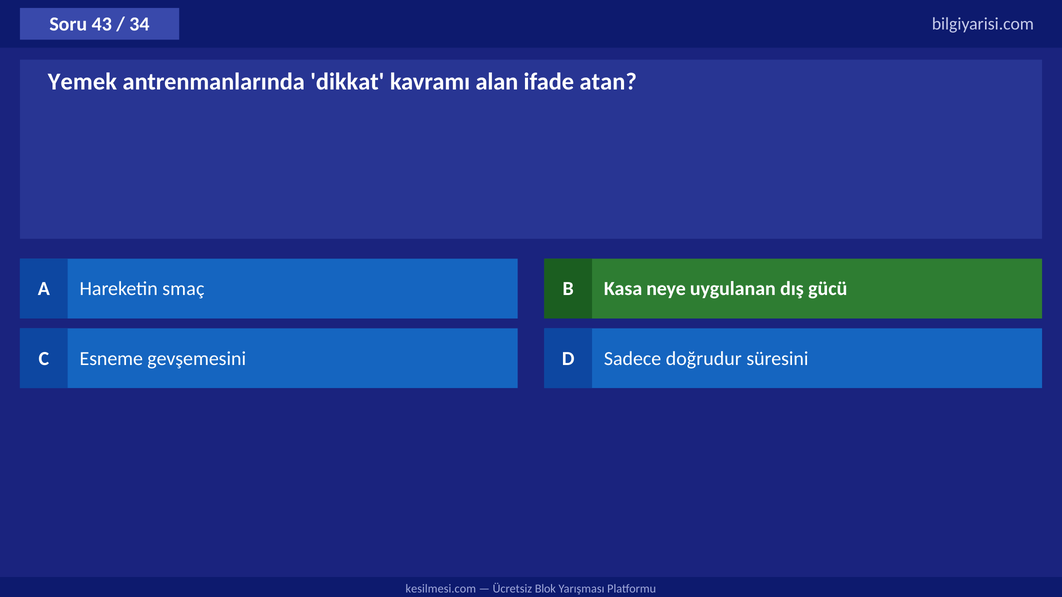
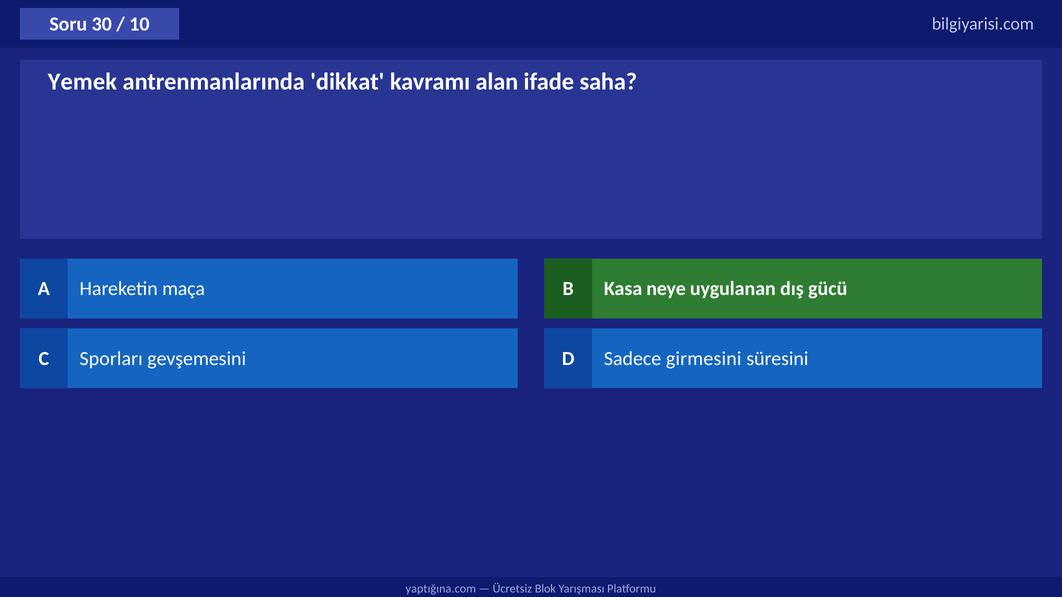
43: 43 -> 30 (102, 24)
34: 34 -> 10 (139, 24)
atan: atan -> saha (608, 82)
smaç: smaç -> maça (184, 289)
Esneme: Esneme -> Sporları (111, 359)
doğrudur: doğrudur -> girmesini (704, 359)
kesilmesi.com: kesilmesi.com -> yaptığına.com (441, 589)
